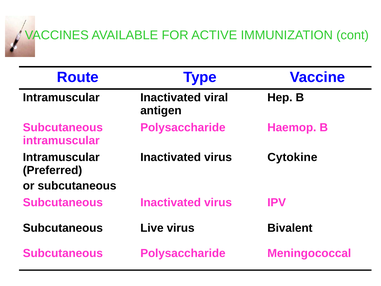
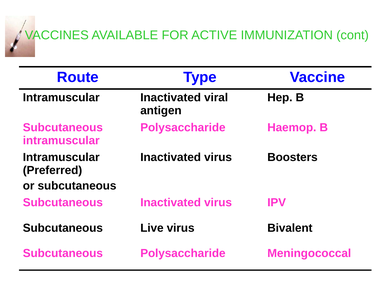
Cytokine: Cytokine -> Boosters (292, 157)
